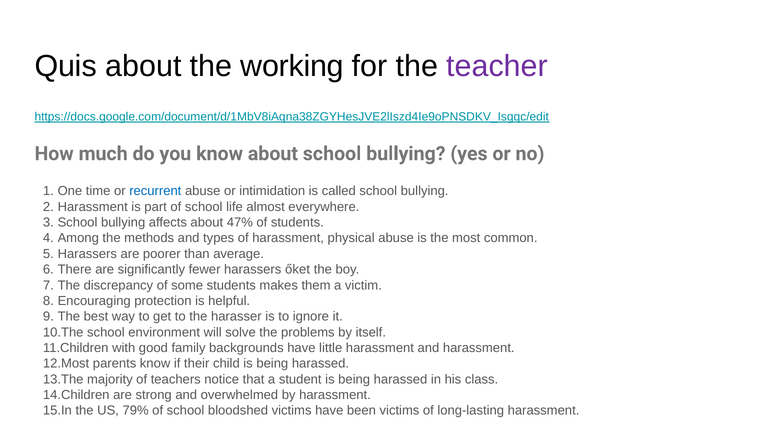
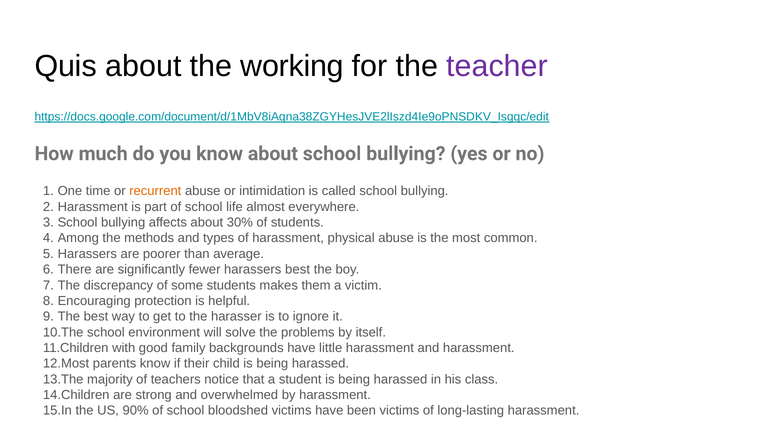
recurrent colour: blue -> orange (155, 191)
47%: 47% -> 30% (240, 222)
harassers őket: őket -> best (298, 269)
79%: 79% -> 90% (136, 410)
